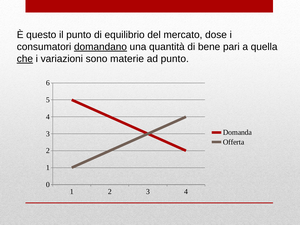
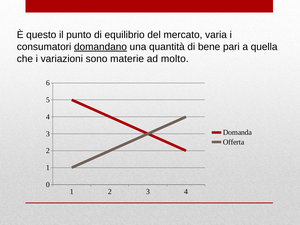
dose: dose -> varia (216, 35)
che underline: present -> none (25, 59)
ad punto: punto -> molto (175, 59)
